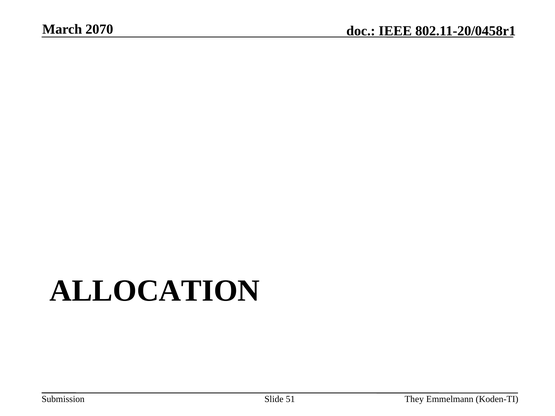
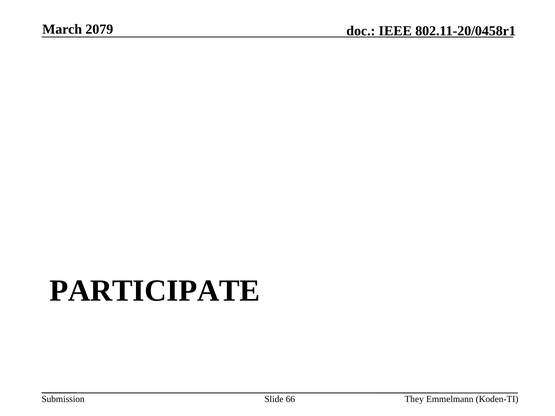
2070: 2070 -> 2079 (99, 29)
ALLOCATION: ALLOCATION -> PARTICIPATE (155, 291)
51: 51 -> 66 (290, 399)
